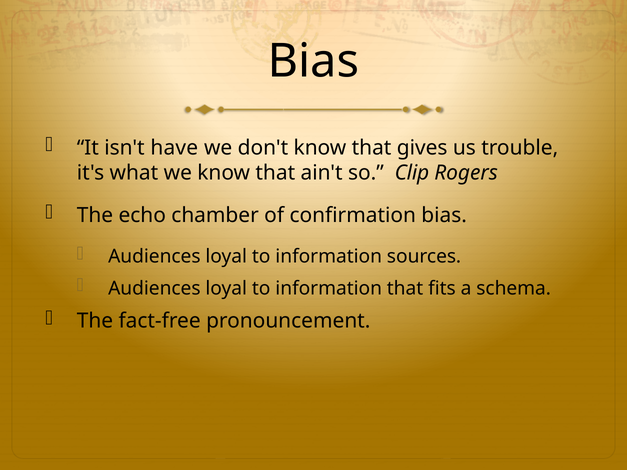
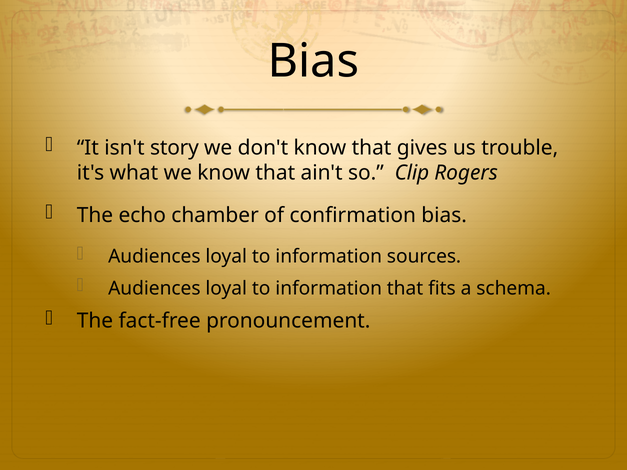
have: have -> story (174, 148)
